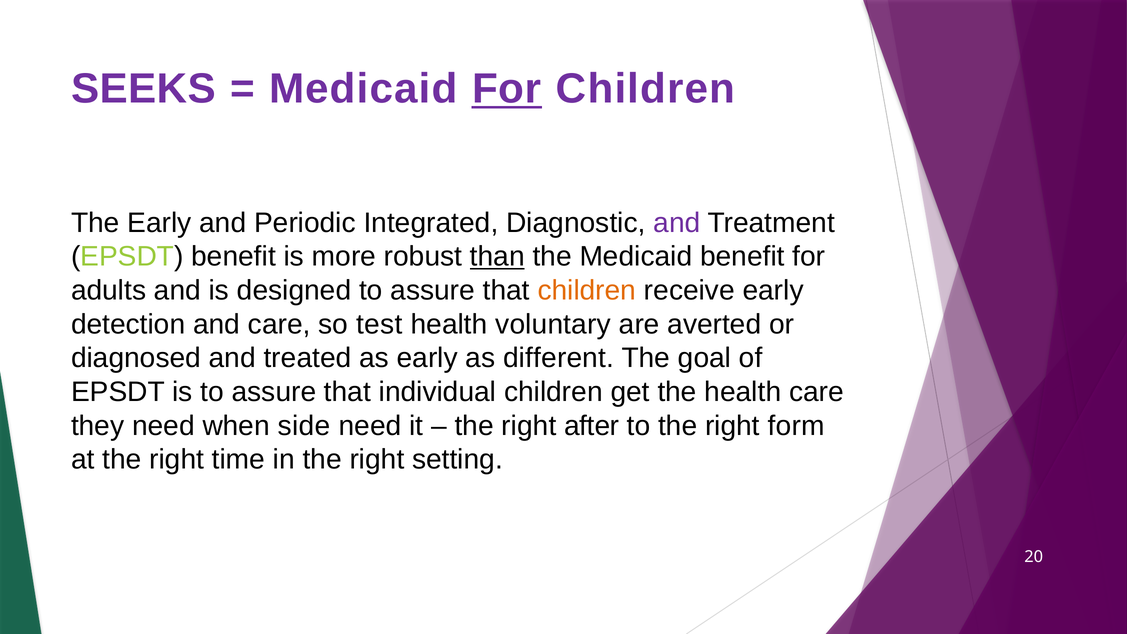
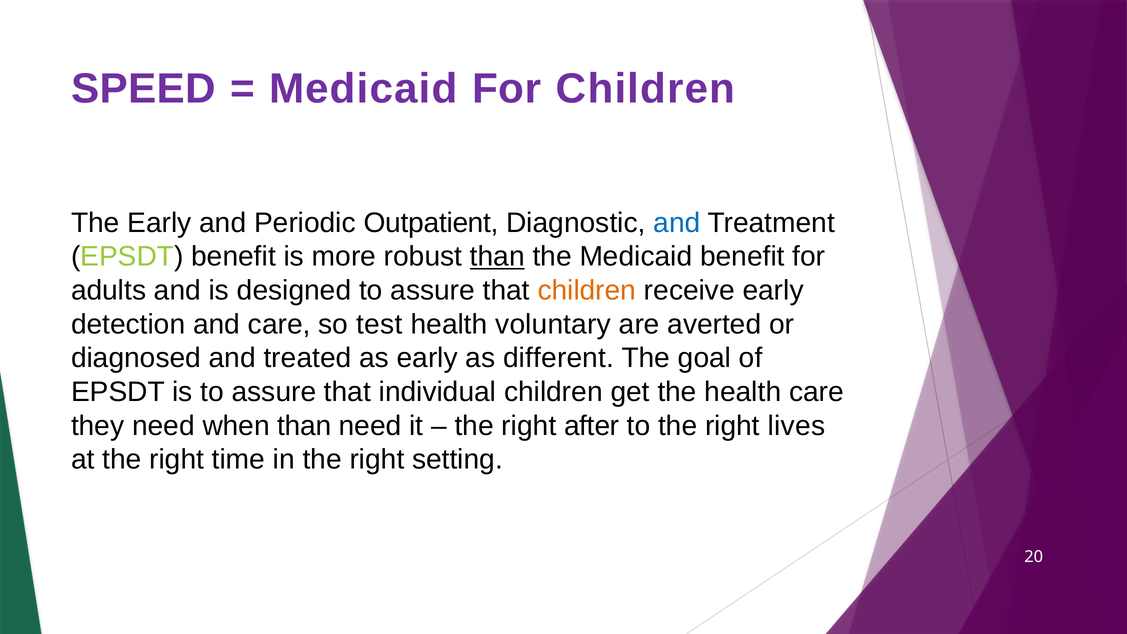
SEEKS: SEEKS -> SPEED (143, 89)
For underline: present -> none (507, 89)
Integrated: Integrated -> Outpatient (431, 223)
and colour: purple -> blue (677, 223)
when side: side -> than (304, 426)
form: form -> lives (796, 426)
